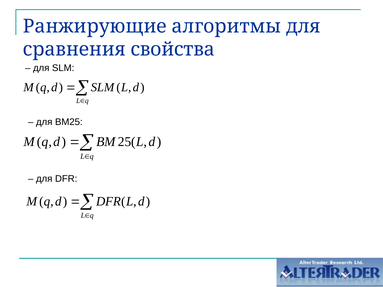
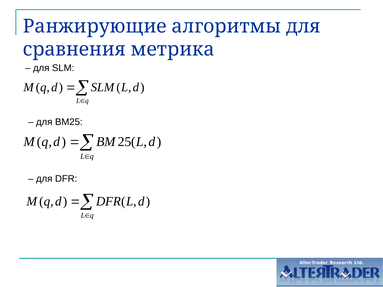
свойства: свойства -> метрика (173, 49)
